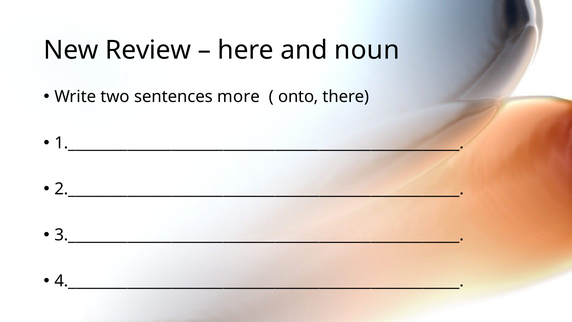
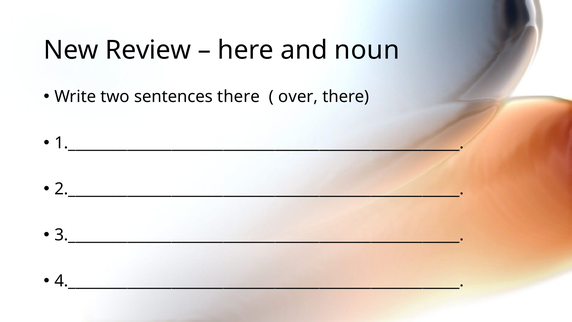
sentences more: more -> there (239, 97)
onto: onto -> over (298, 97)
